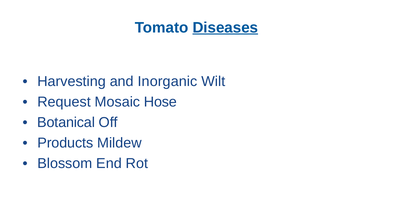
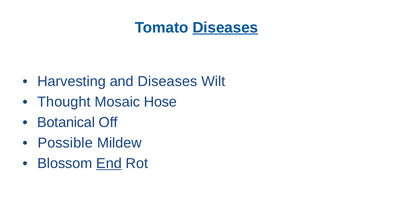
and Inorganic: Inorganic -> Diseases (167, 81)
Request: Request -> Thought (64, 102)
Products: Products -> Possible (65, 143)
End underline: none -> present (109, 163)
